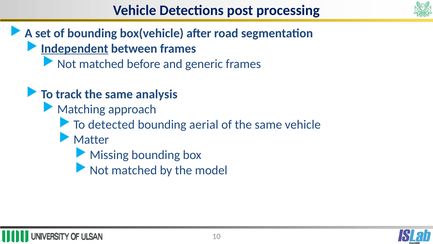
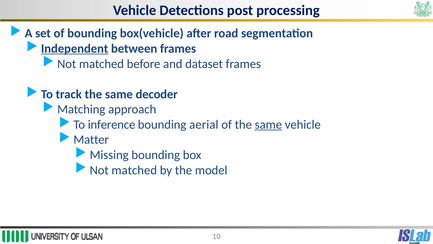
generic: generic -> dataset (204, 64)
analysis: analysis -> decoder (157, 94)
detected: detected -> inference (112, 124)
same underline: none -> present (268, 124)
